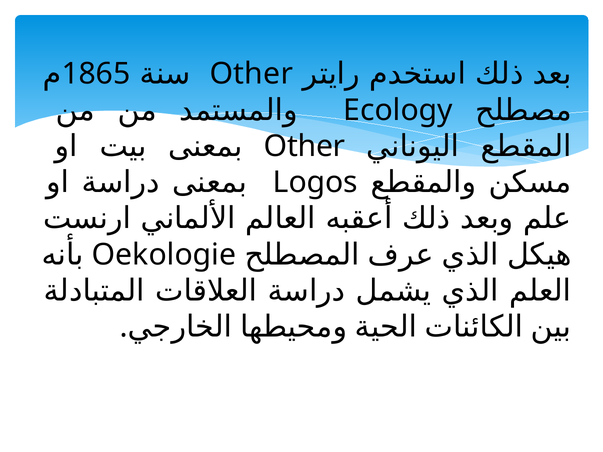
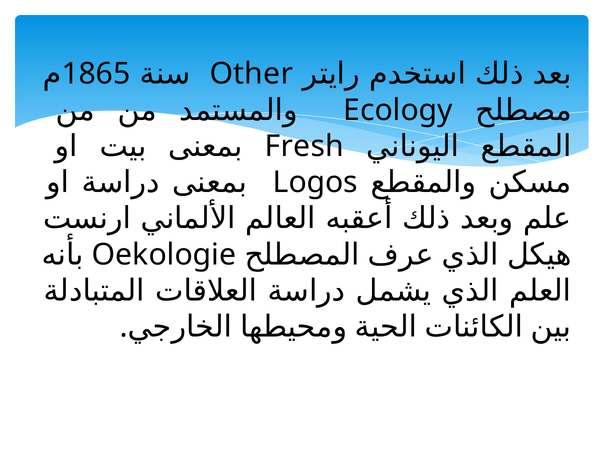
Other: Other -> Fresh (304, 146)
